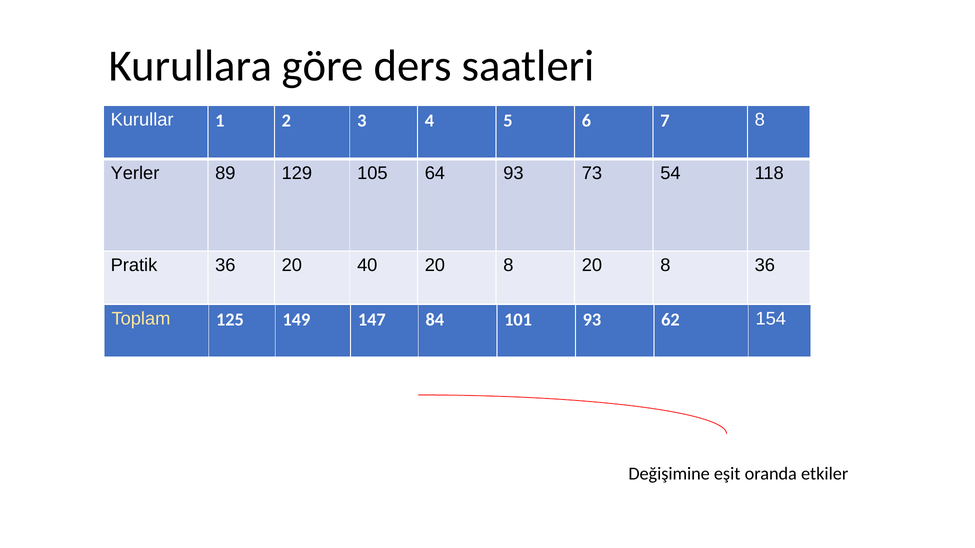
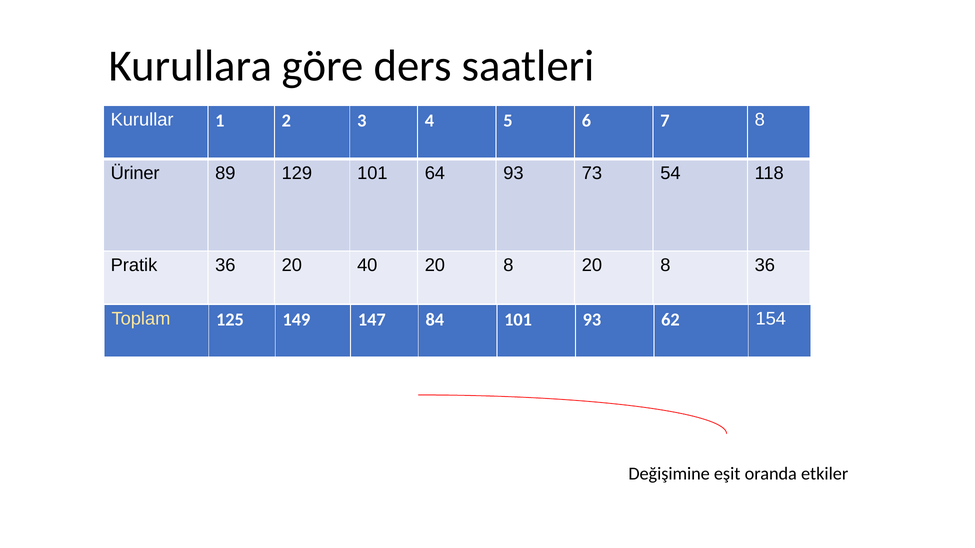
Yerler: Yerler -> Üriner (135, 173)
129 105: 105 -> 101 (372, 173)
